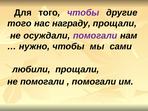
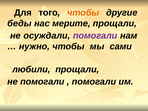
чтобы colour: purple -> orange (83, 13)
того: того -> беды (19, 23)
награду: награду -> мерите (71, 23)
